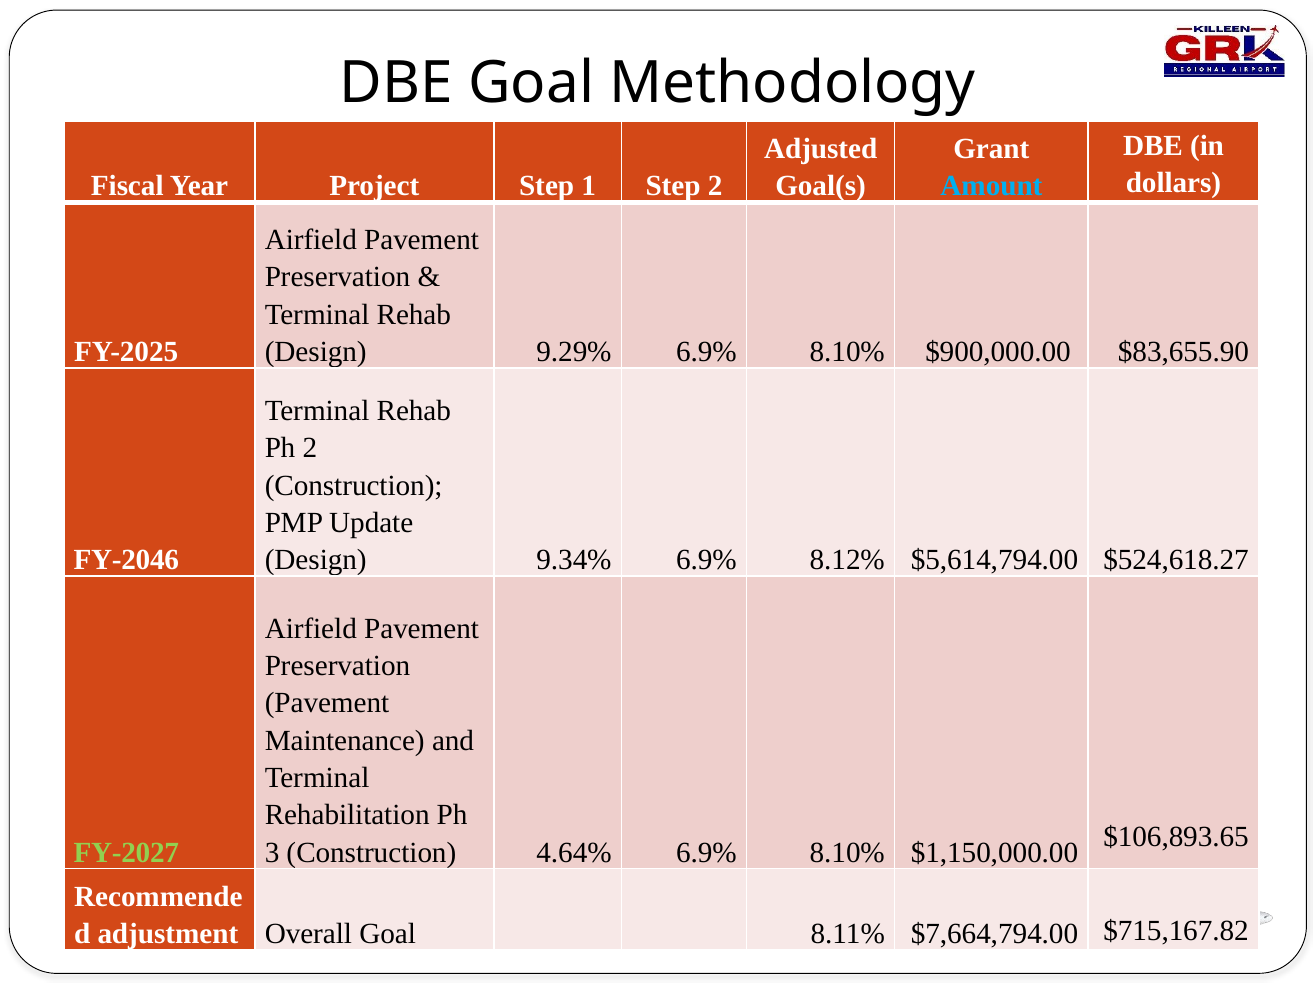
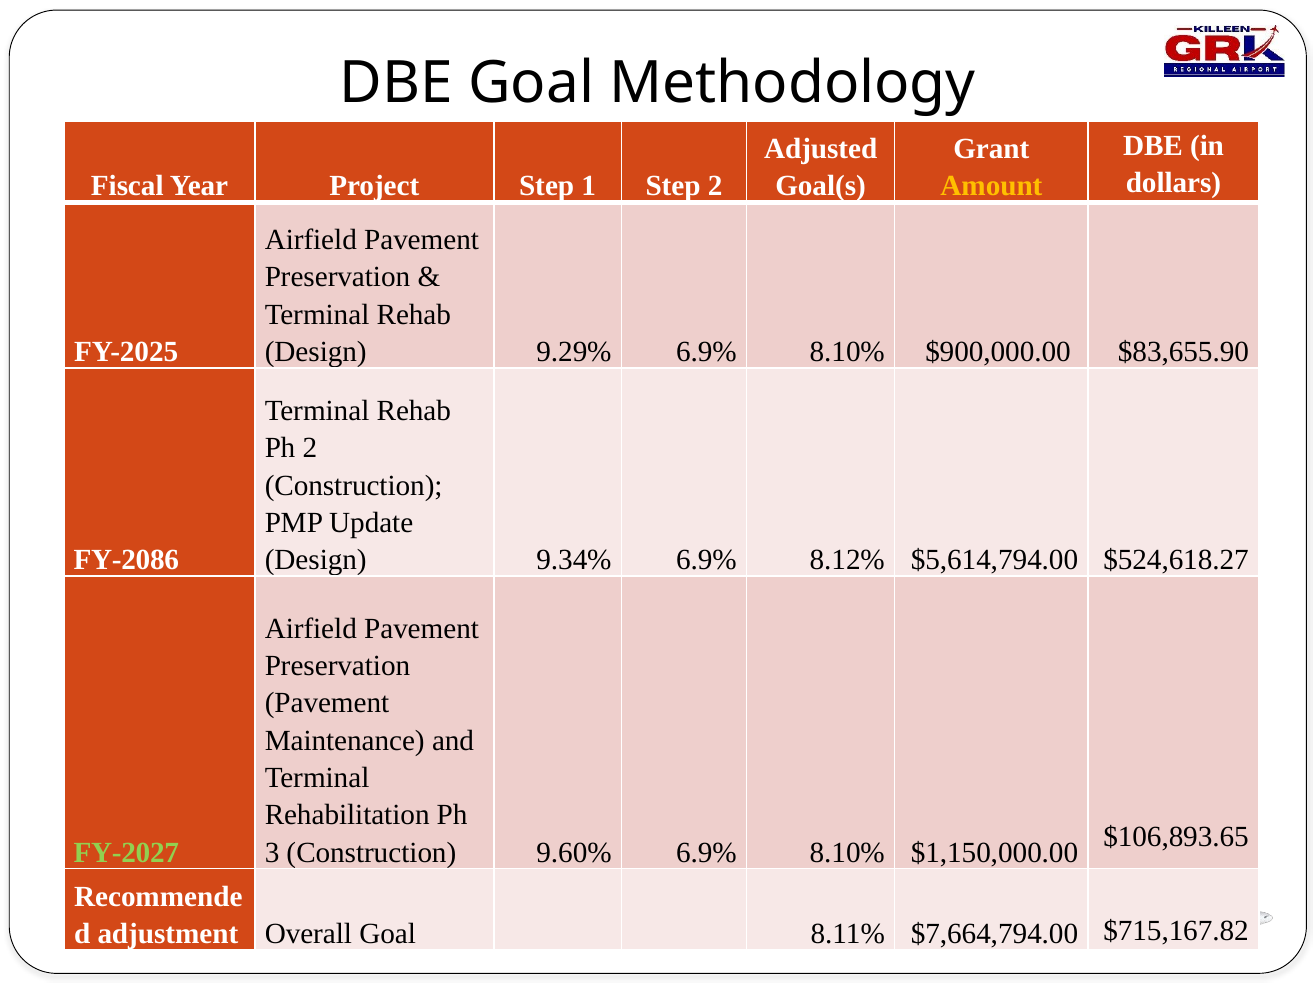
Amount colour: light blue -> yellow (991, 186)
FY-2046: FY-2046 -> FY-2086 (126, 560)
4.64%: 4.64% -> 9.60% (574, 853)
